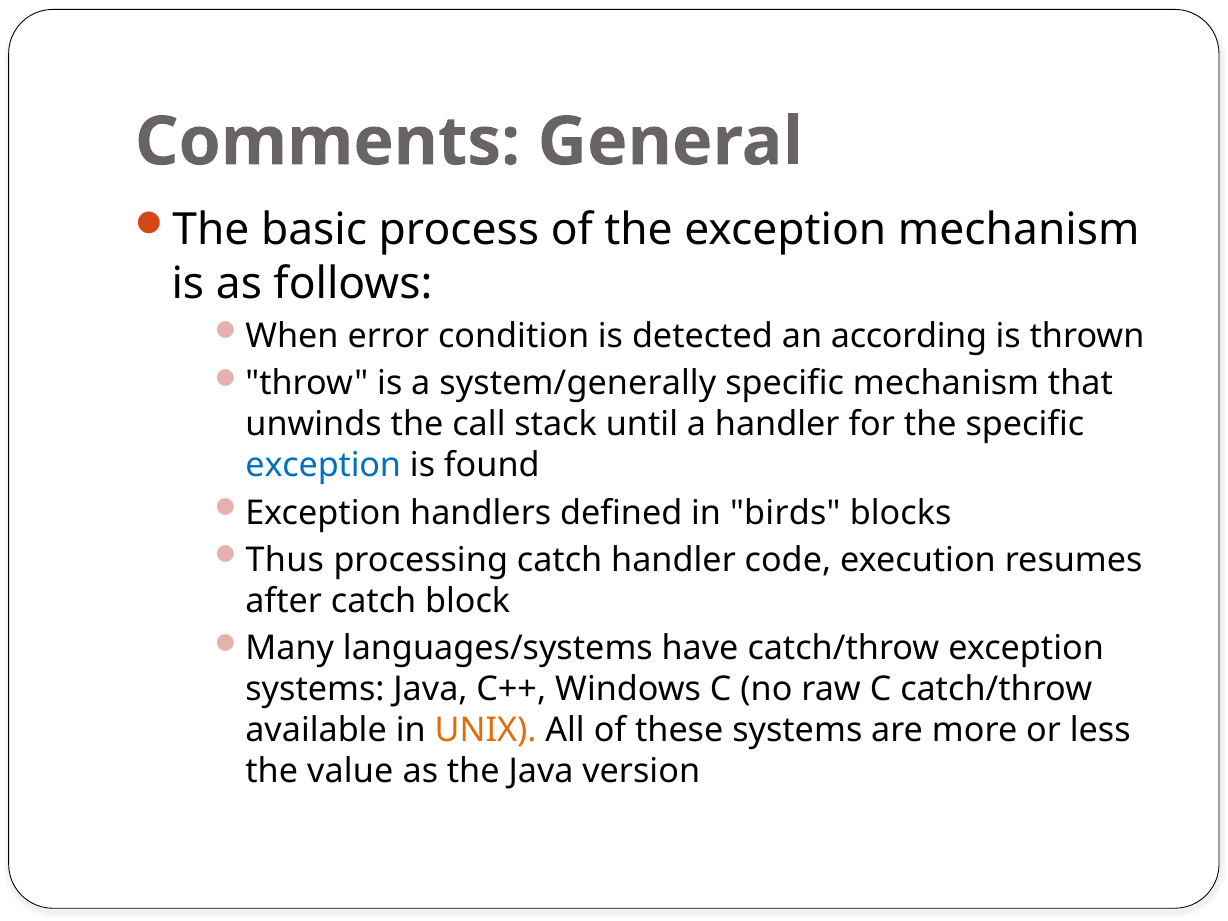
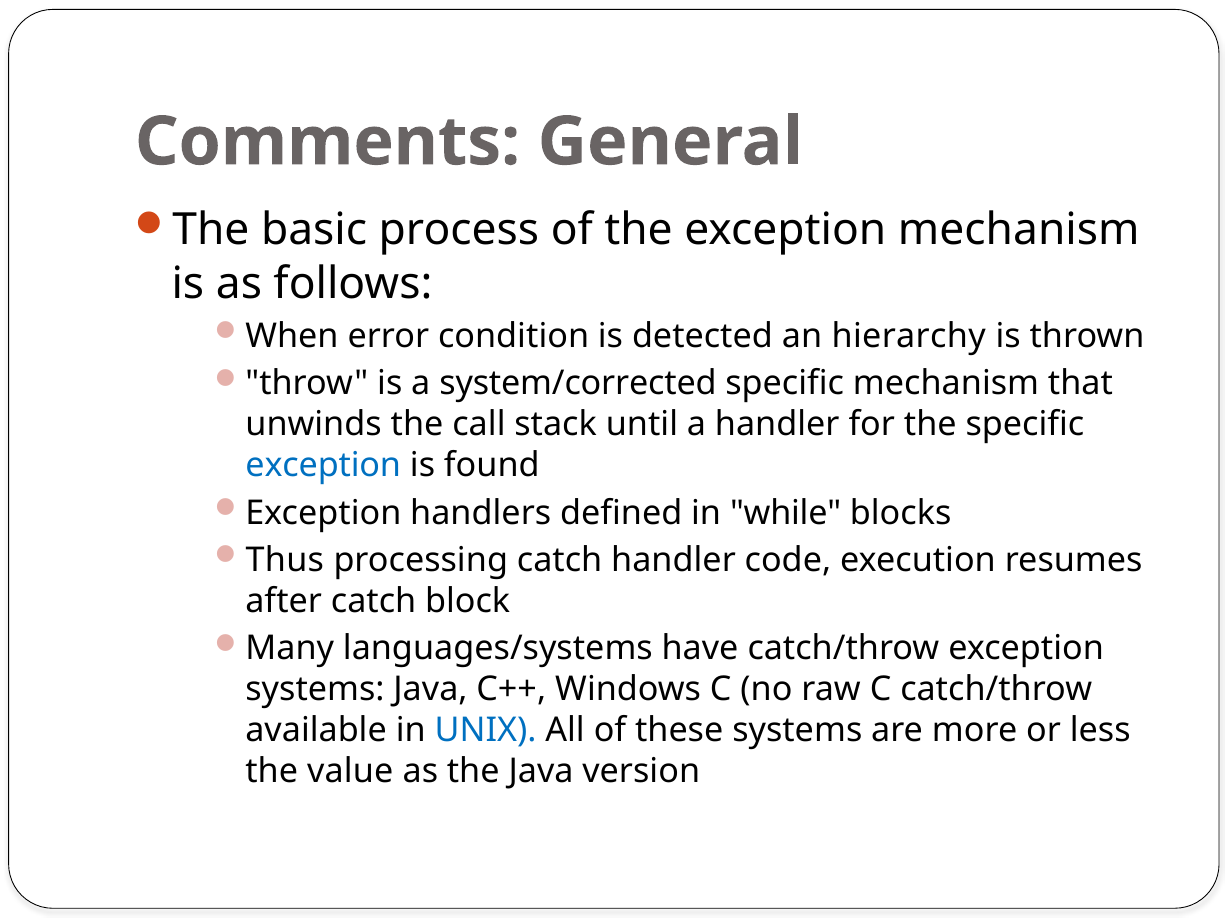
according: according -> hierarchy (909, 336)
system/generally: system/generally -> system/corrected (578, 384)
birds: birds -> while (786, 513)
UNIX colour: orange -> blue (486, 731)
